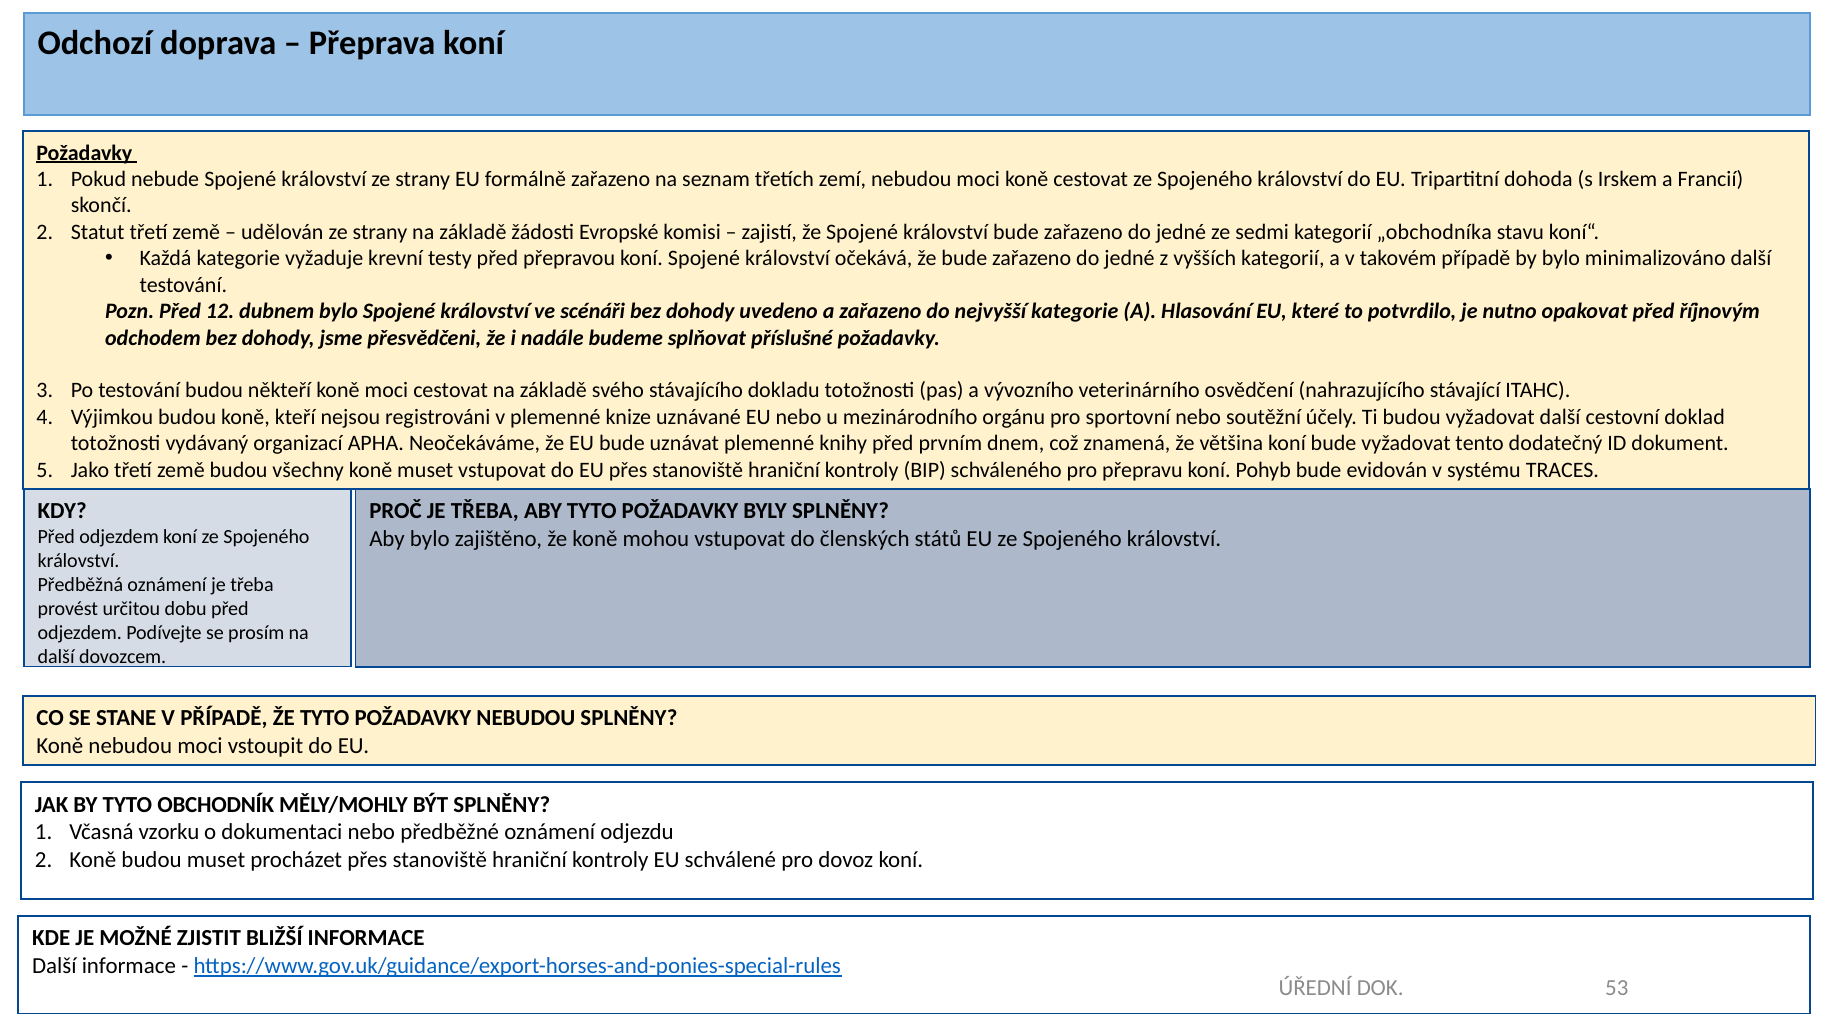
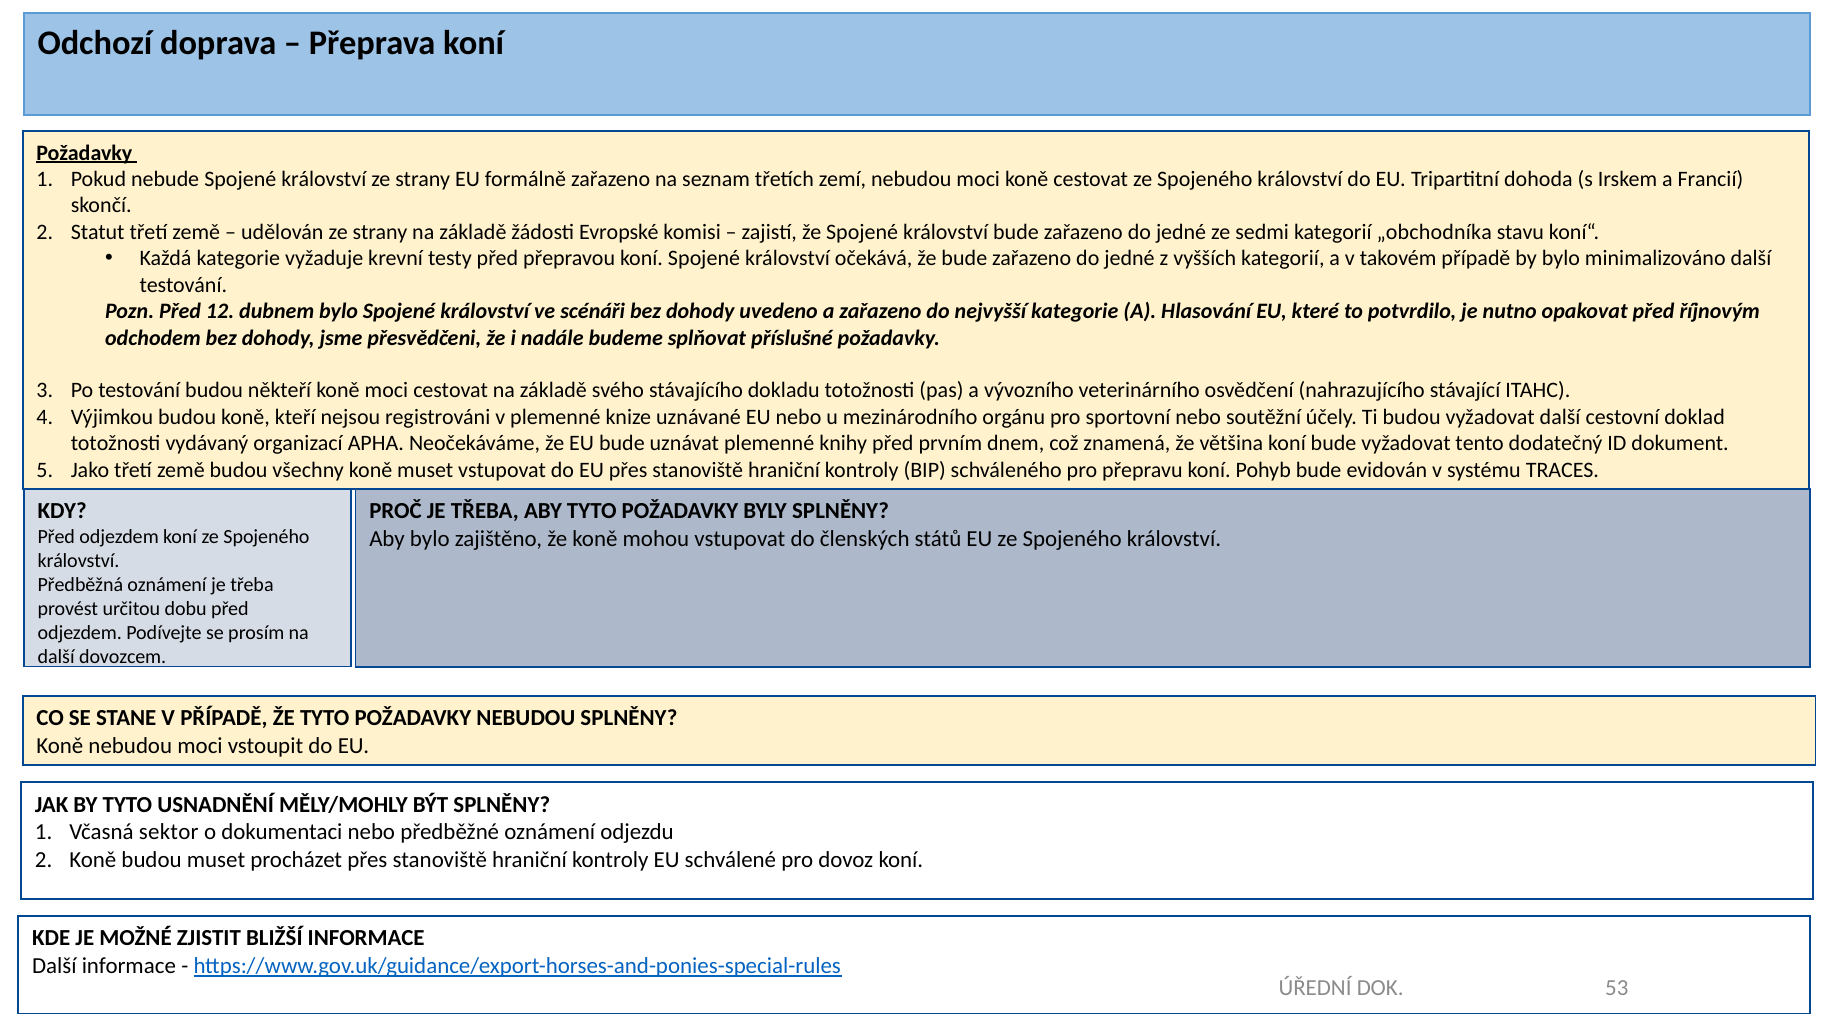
OBCHODNÍK: OBCHODNÍK -> USNADNĚNÍ (216, 804)
vzorku: vzorku -> sektor (169, 832)
